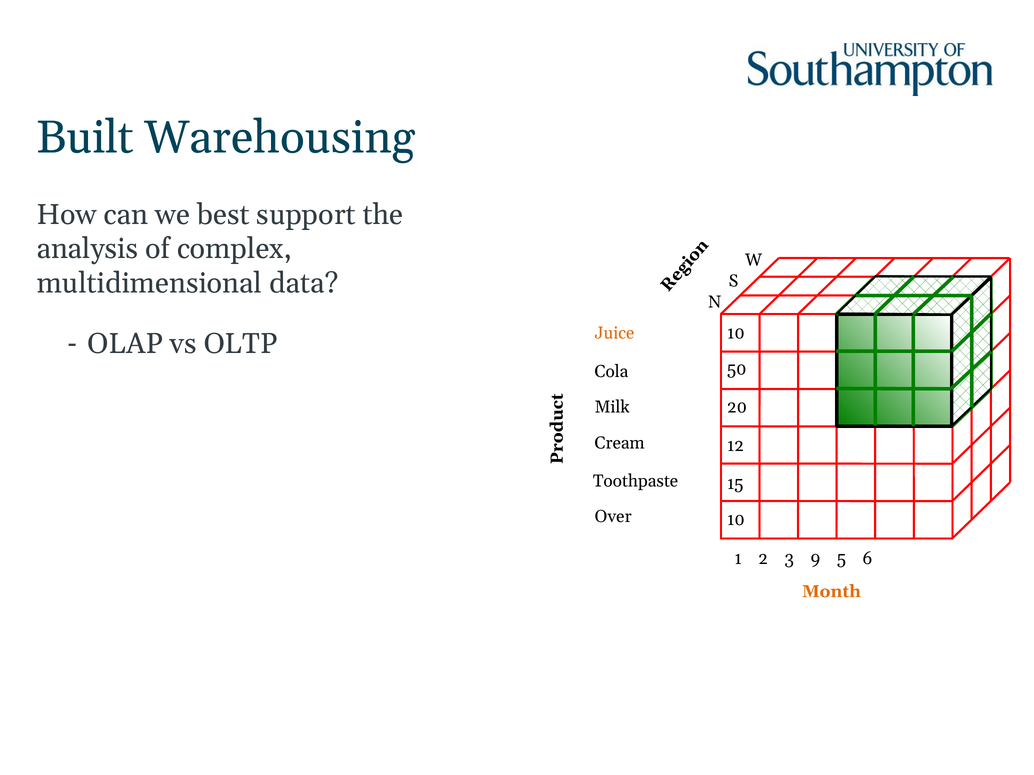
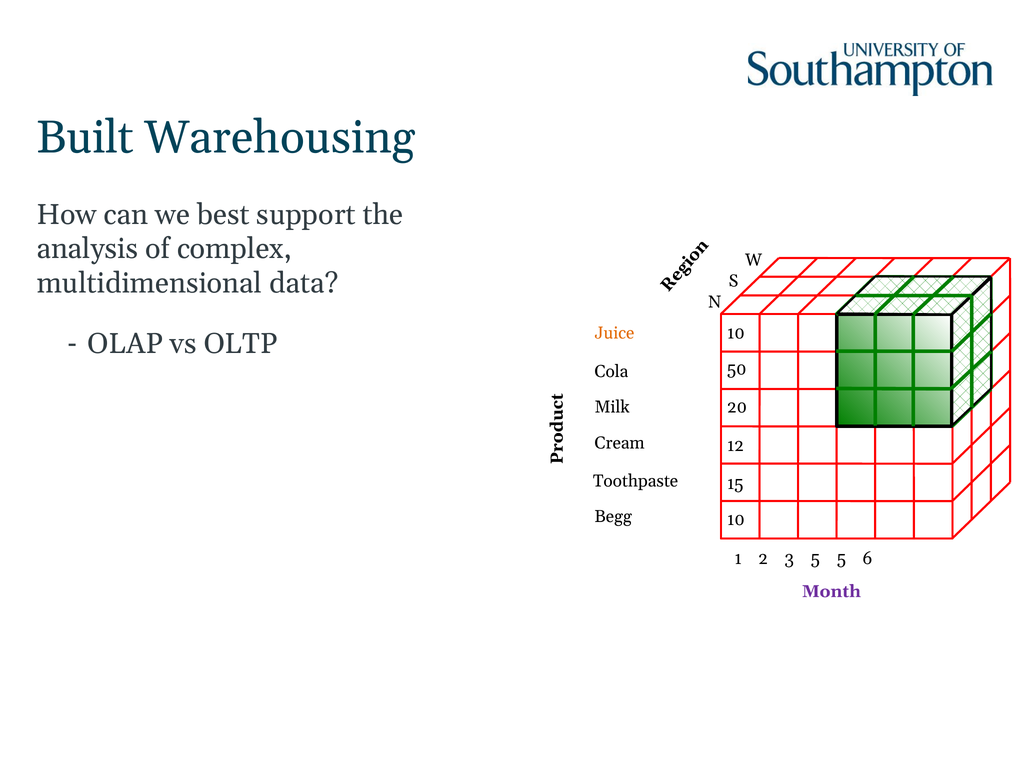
Over: Over -> Begg (613, 517)
3 9: 9 -> 5 (815, 559)
Month colour: orange -> purple (831, 592)
